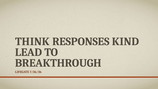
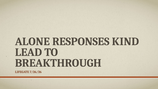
THINK: THINK -> ALONE (32, 41)
